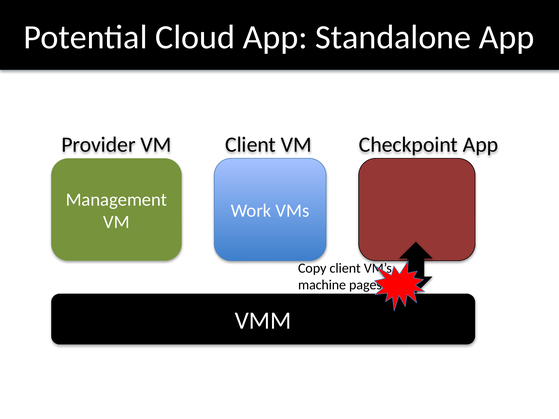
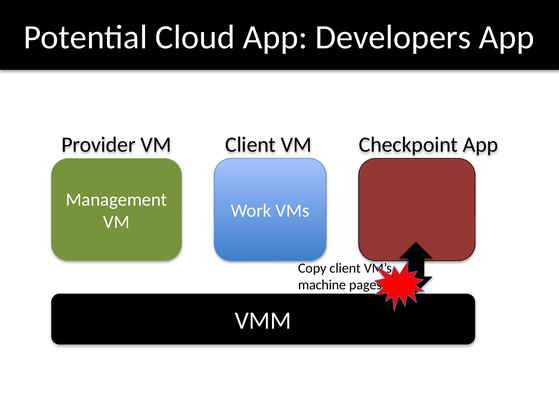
Standalone: Standalone -> Developers (393, 37)
